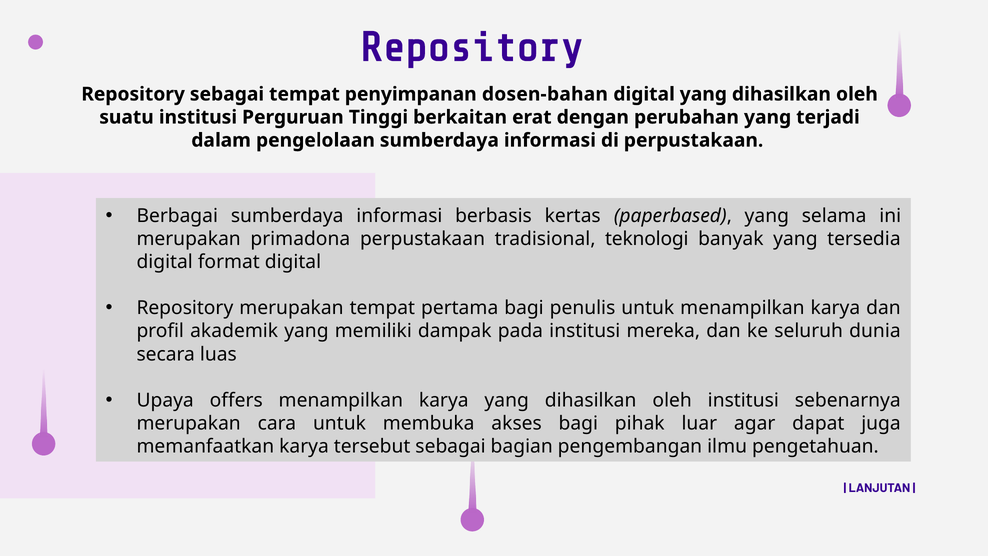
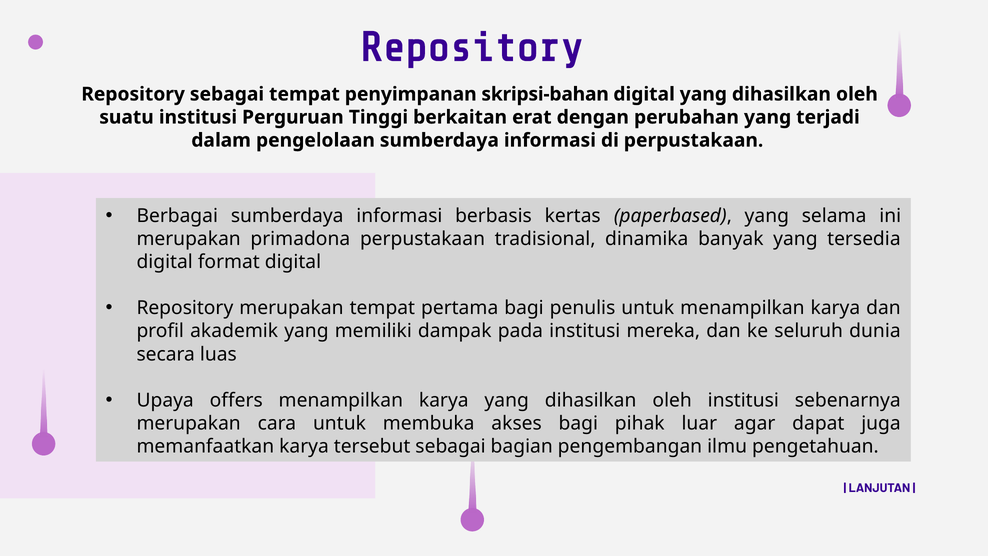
dosen-bahan: dosen-bahan -> skripsi-bahan (545, 94)
teknologi: teknologi -> dinamika (647, 239)
